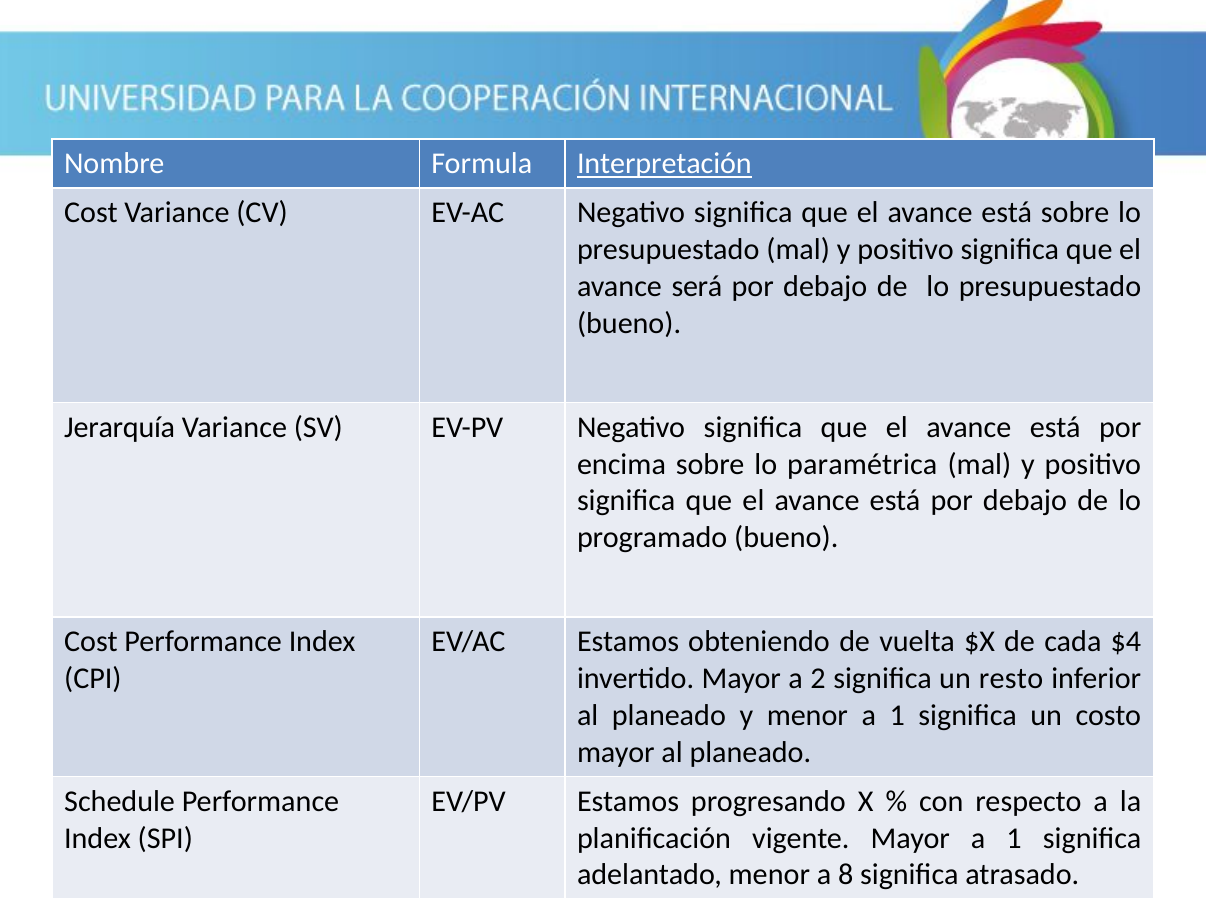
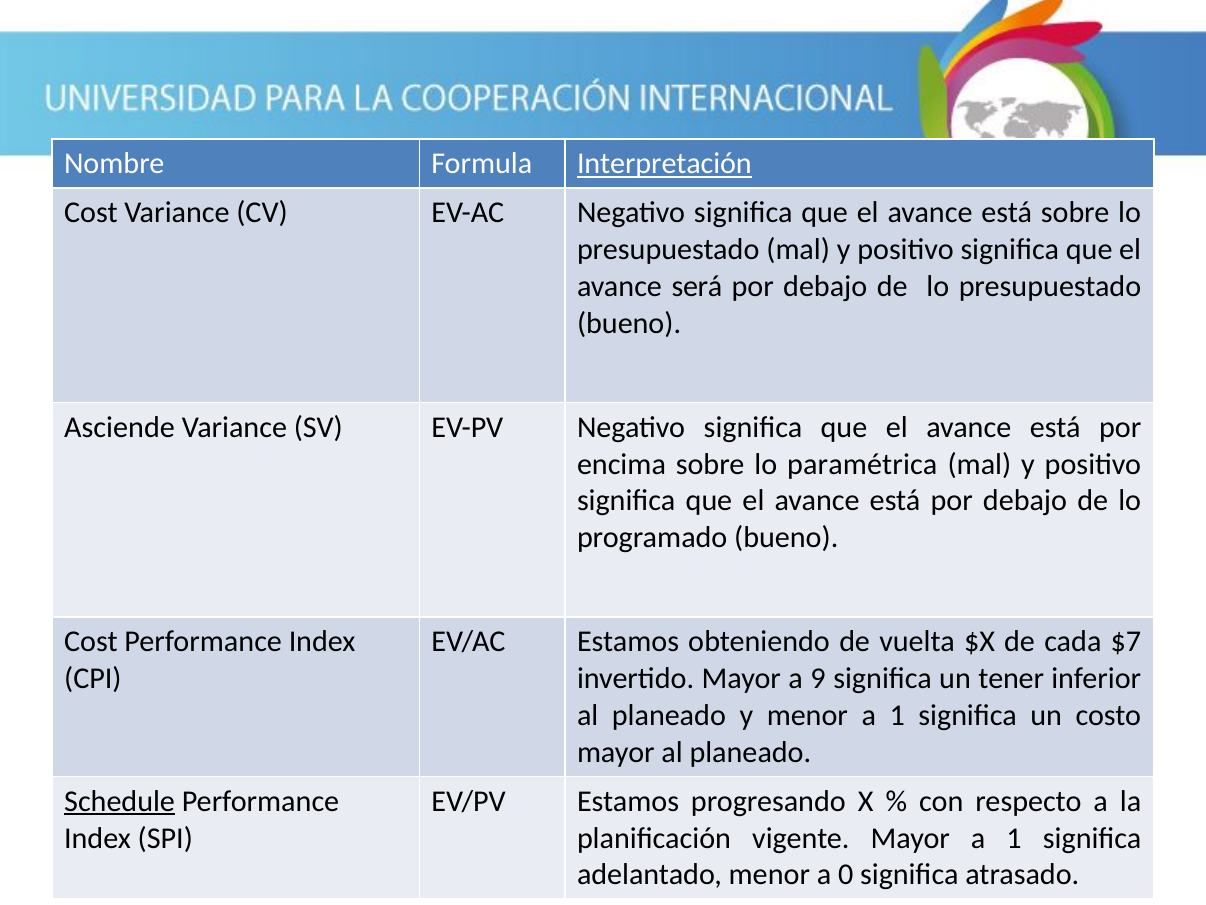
Jerarquía: Jerarquía -> Asciende (120, 427)
$4: $4 -> $7 (1126, 642)
2: 2 -> 9 (818, 678)
resto: resto -> tener (1011, 678)
Schedule underline: none -> present (120, 801)
8: 8 -> 0 (846, 875)
